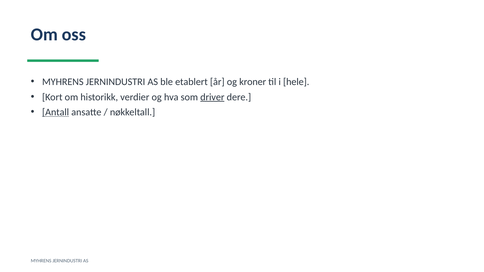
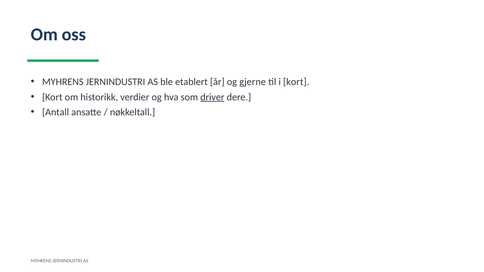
kroner: kroner -> gjerne (253, 82)
i hele: hele -> kort (296, 82)
Antall underline: present -> none (56, 112)
